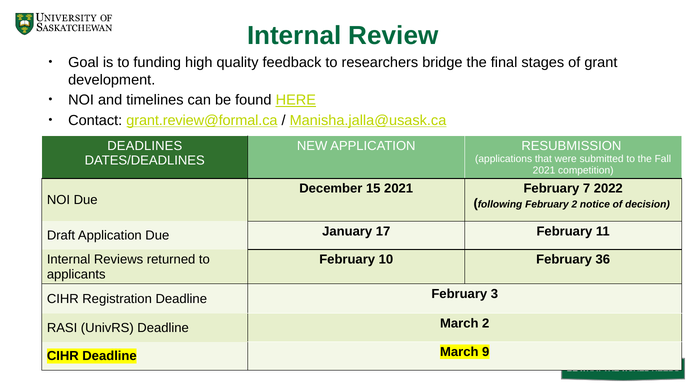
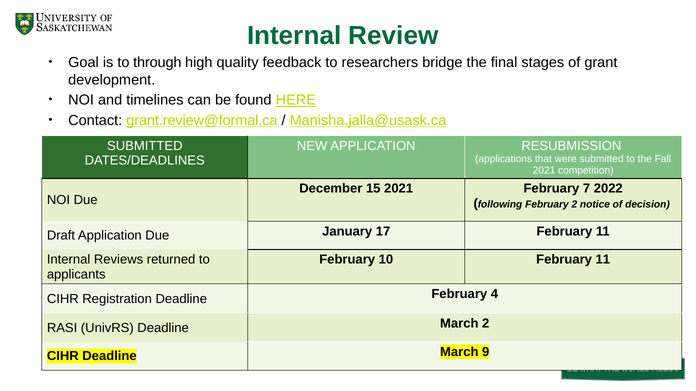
funding: funding -> through (157, 63)
DEADLINES: DEADLINES -> SUBMITTED (145, 146)
10 February 36: 36 -> 11 (603, 260)
3: 3 -> 4 (494, 294)
